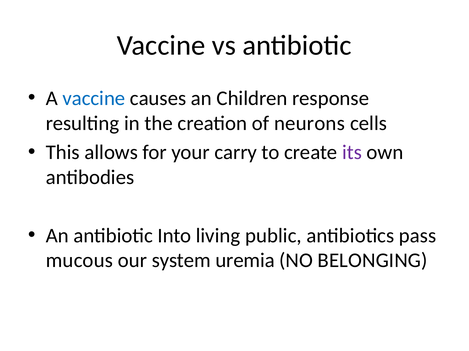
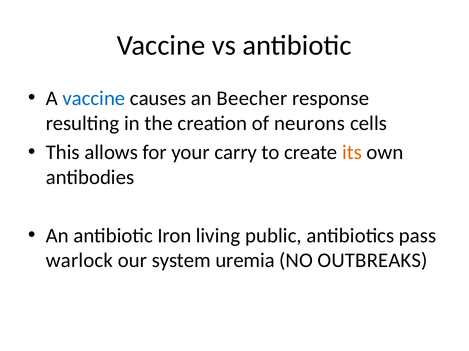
Children: Children -> Beecher (252, 98)
its colour: purple -> orange (352, 153)
Into: Into -> Iron (174, 236)
mucous: mucous -> warlock (79, 261)
BELONGING: BELONGING -> OUTBREAKS (373, 261)
